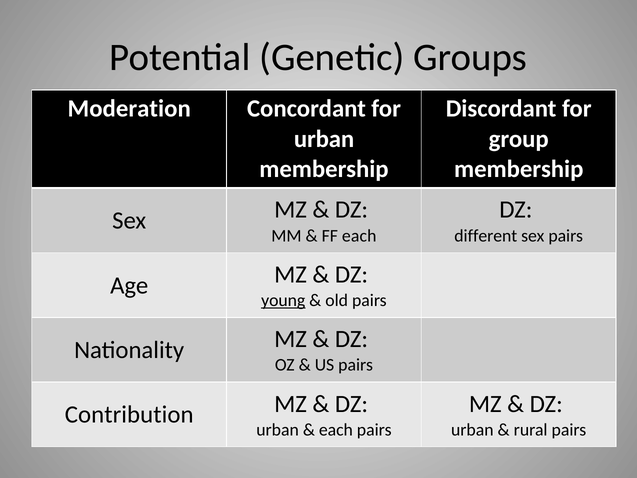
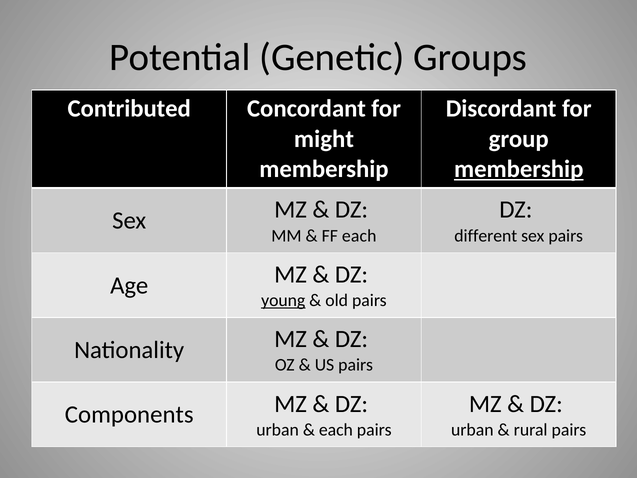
Moderation: Moderation -> Contributed (129, 109)
urban: urban -> might (324, 139)
membership underline: none -> present (519, 169)
Contribution: Contribution -> Components (129, 415)
